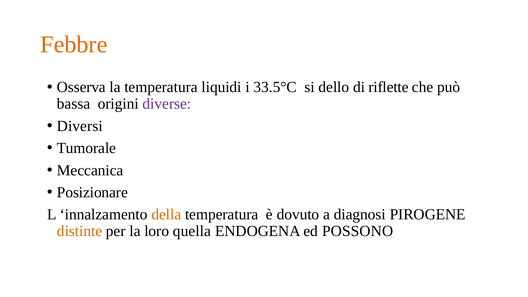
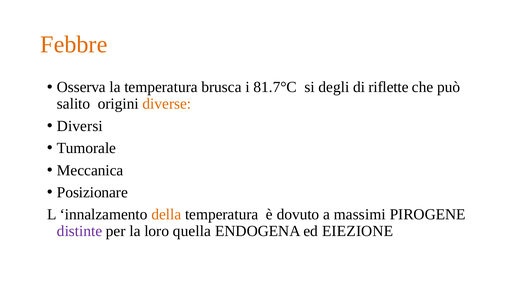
liquidi: liquidi -> brusca (222, 87)
33.5°C: 33.5°C -> 81.7°C (275, 87)
dello: dello -> degli (334, 87)
bassa: bassa -> salito (74, 104)
diverse colour: purple -> orange (167, 104)
diagnosi: diagnosi -> massimi (360, 215)
distinte colour: orange -> purple (80, 231)
POSSONO: POSSONO -> EIEZIONE (358, 231)
